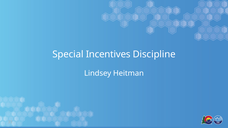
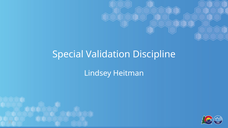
Incentives: Incentives -> Validation (108, 54)
